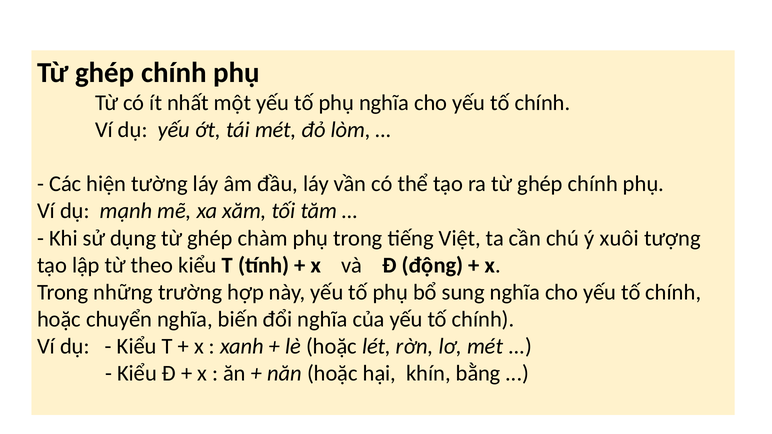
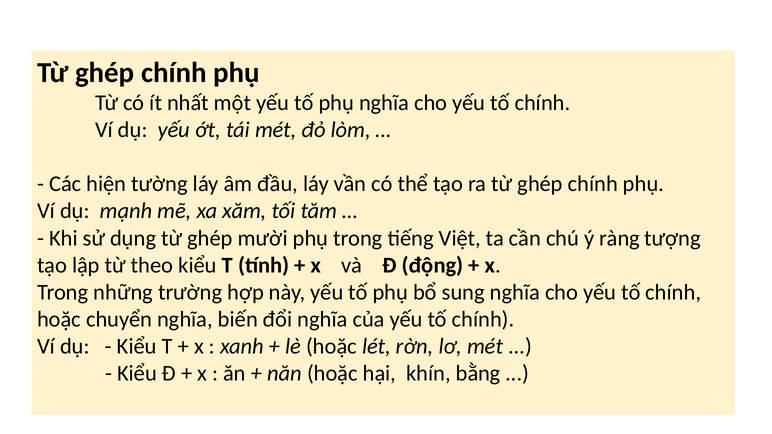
chàm: chàm -> mười (263, 238)
xuôi: xuôi -> ràng (620, 238)
